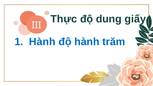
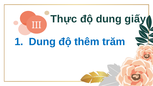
Hành: Hành -> Dung (42, 42)
độ hành: hành -> thêm (87, 42)
